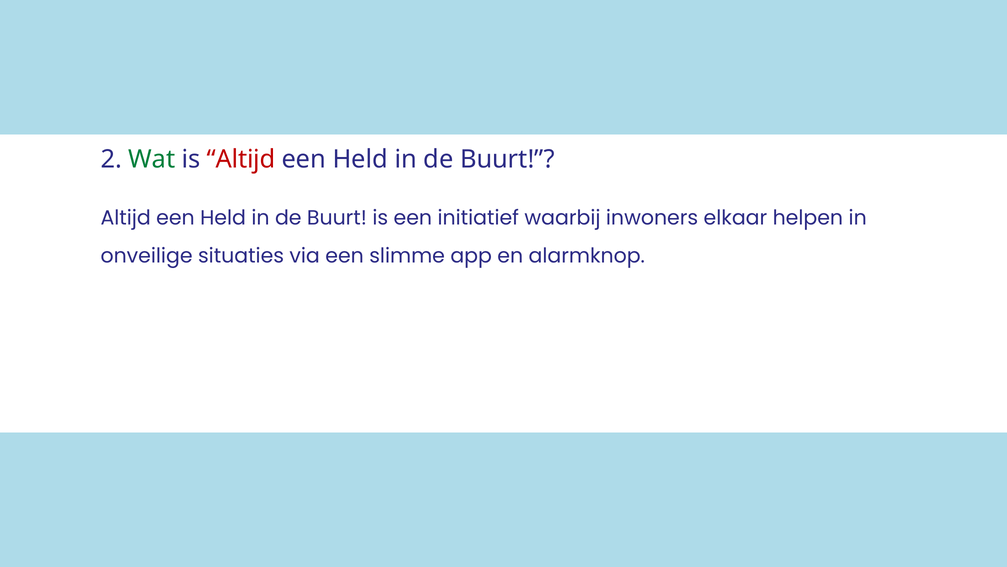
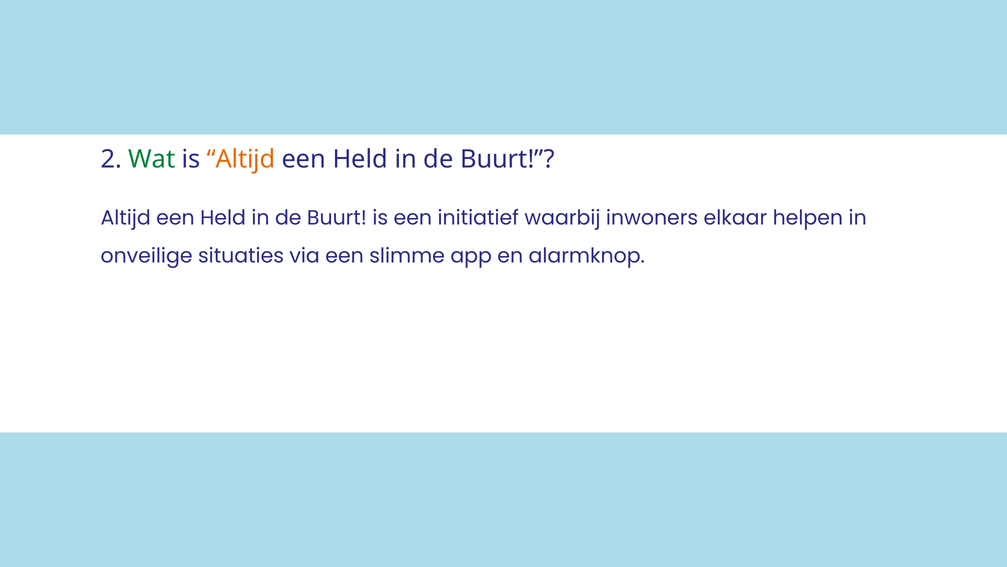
Altijd colour: red -> orange (241, 159)
